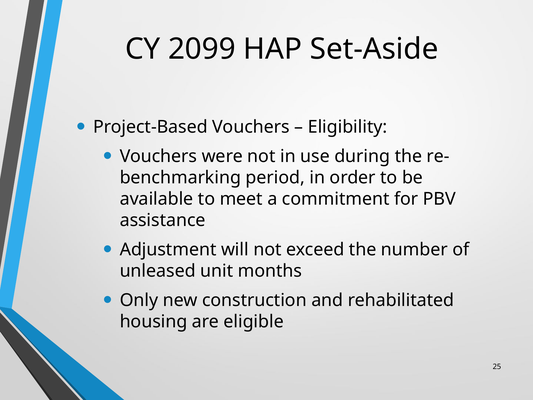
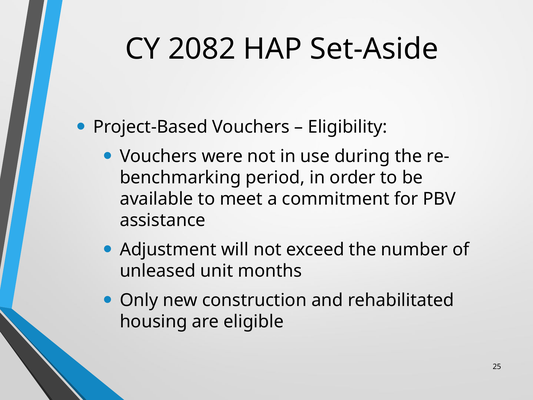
2099: 2099 -> 2082 (202, 49)
